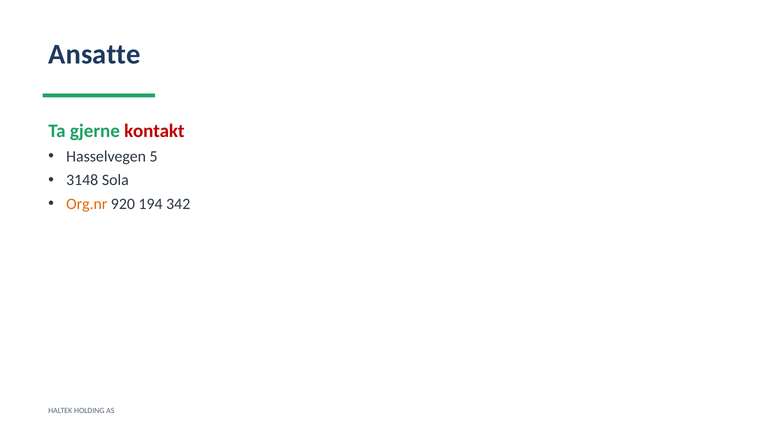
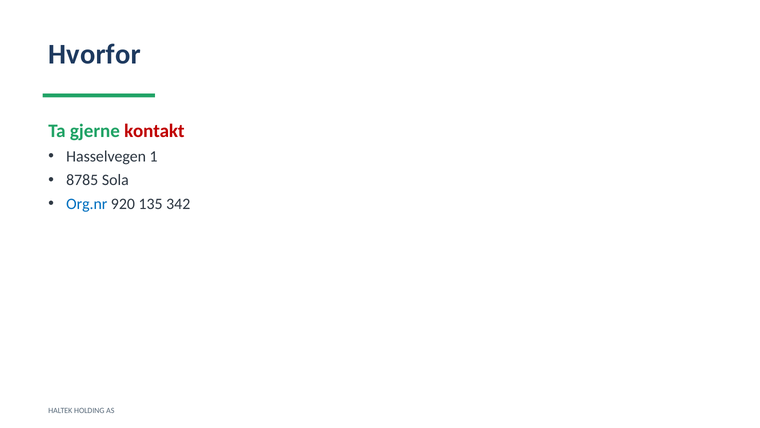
Ansatte: Ansatte -> Hvorfor (95, 54)
5: 5 -> 1 (154, 156)
3148: 3148 -> 8785 (82, 180)
Org.nr colour: orange -> blue (87, 204)
194: 194 -> 135 (151, 204)
